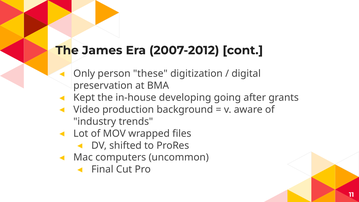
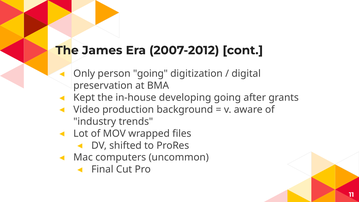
person these: these -> going (150, 74)
